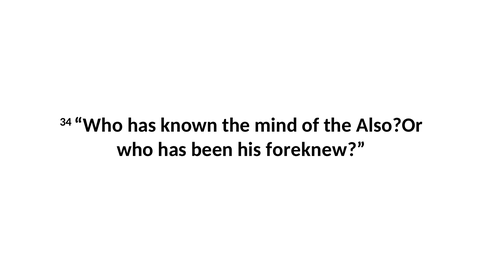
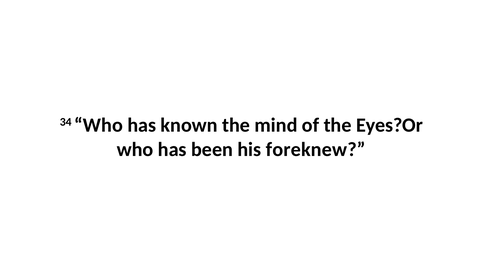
Also?Or: Also?Or -> Eyes?Or (390, 125)
